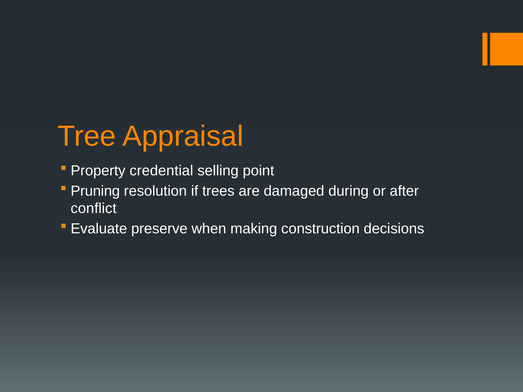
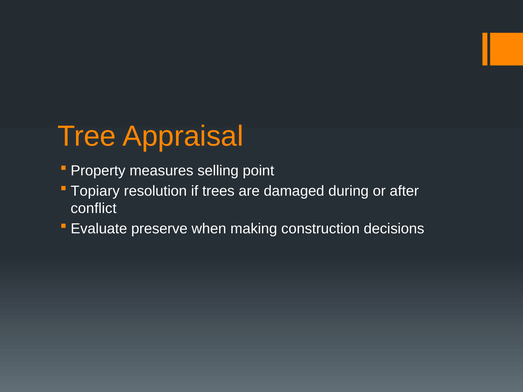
credential: credential -> measures (161, 171)
Pruning: Pruning -> Topiary (95, 191)
